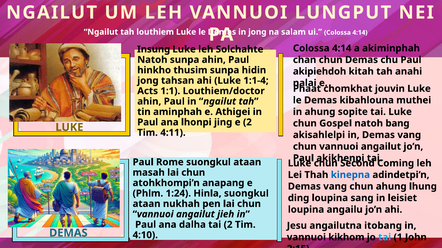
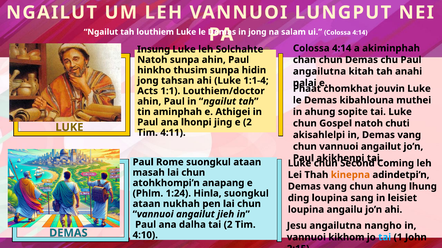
akipiehdoh: akipiehdoh -> angailutna (319, 72)
bang: bang -> chuti (397, 124)
kinepna colour: blue -> orange (350, 175)
itobang: itobang -> nangho (383, 226)
